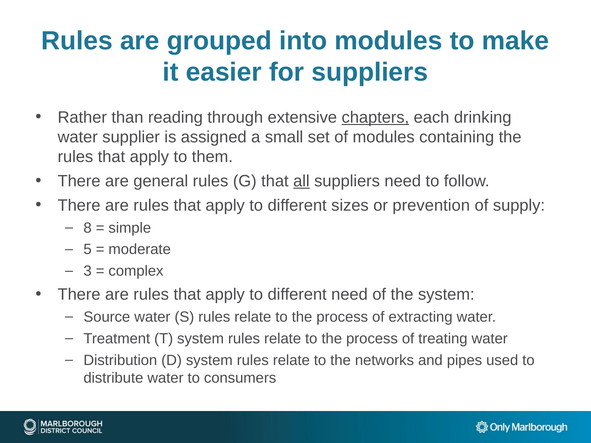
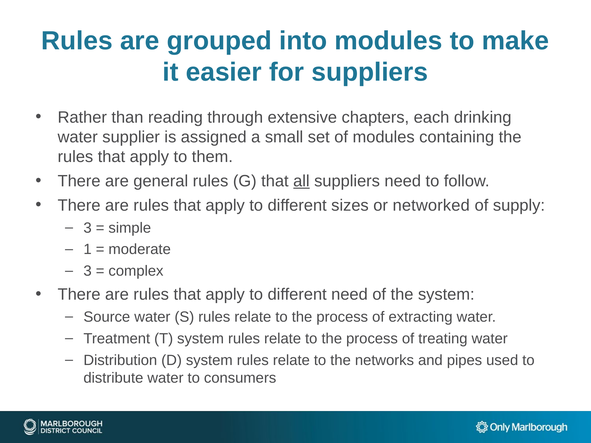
chapters underline: present -> none (375, 117)
prevention: prevention -> networked (431, 205)
8: 8 -> 3 (88, 228)
5: 5 -> 1 (88, 250)
